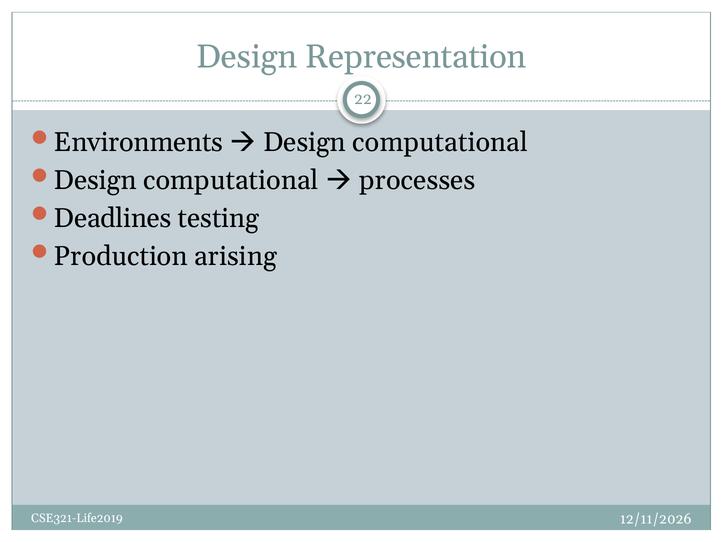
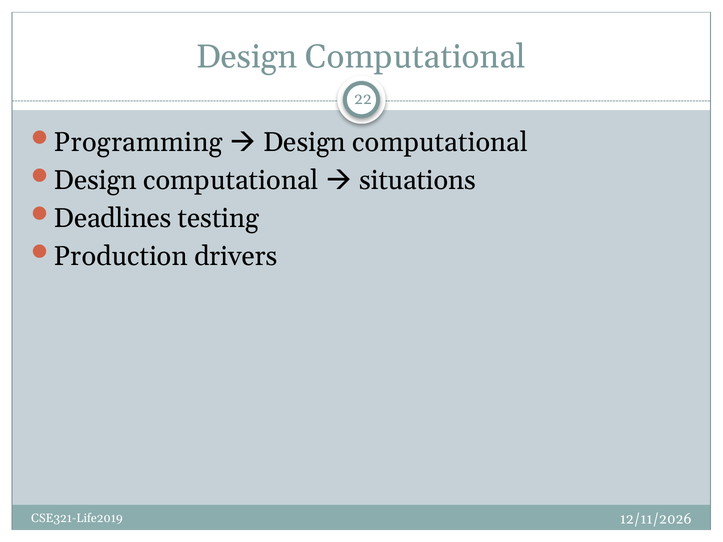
Representation: Representation -> Computational (416, 57)
Environments: Environments -> Programming (138, 142)
processes: processes -> situations (417, 180)
arising: arising -> drivers (236, 256)
